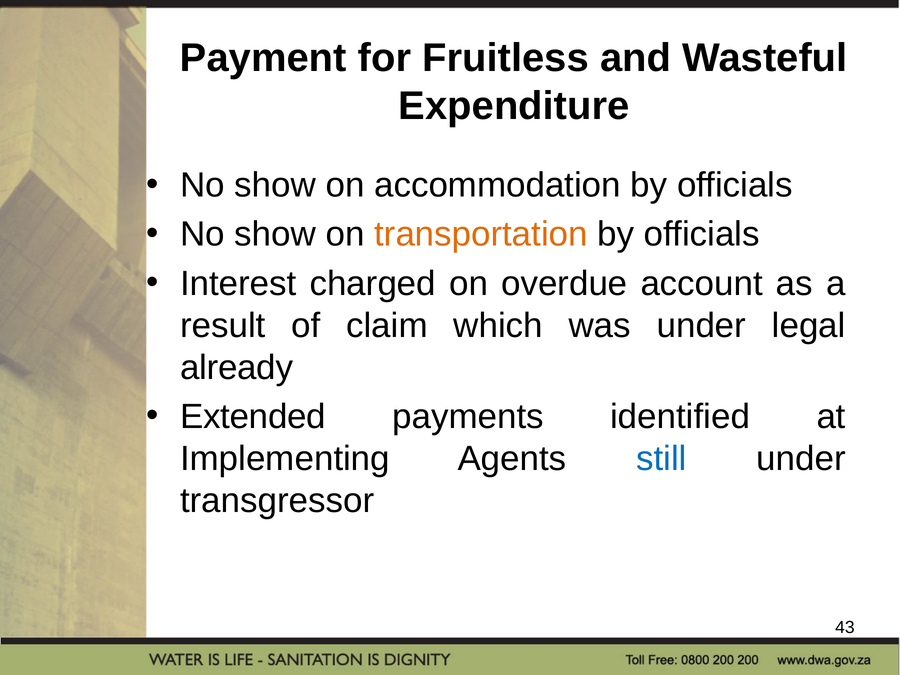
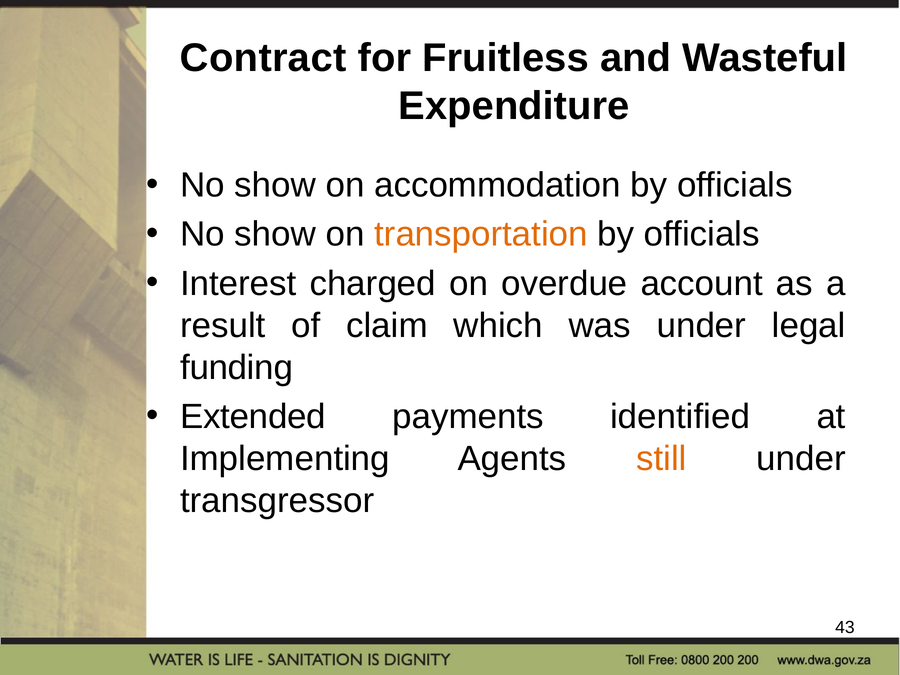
Payment: Payment -> Contract (263, 58)
already: already -> funding (237, 368)
still colour: blue -> orange (661, 459)
